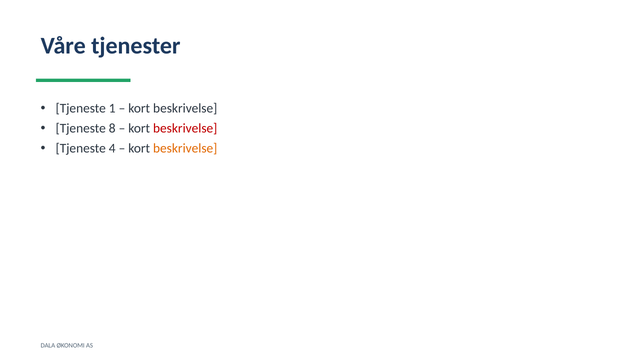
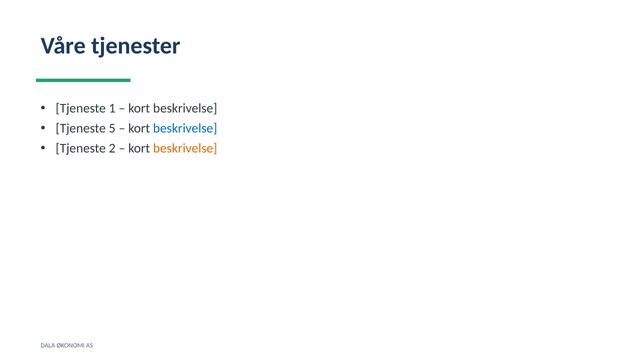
8: 8 -> 5 (112, 128)
beskrivelse colour: red -> blue (185, 128)
4: 4 -> 2 (112, 148)
